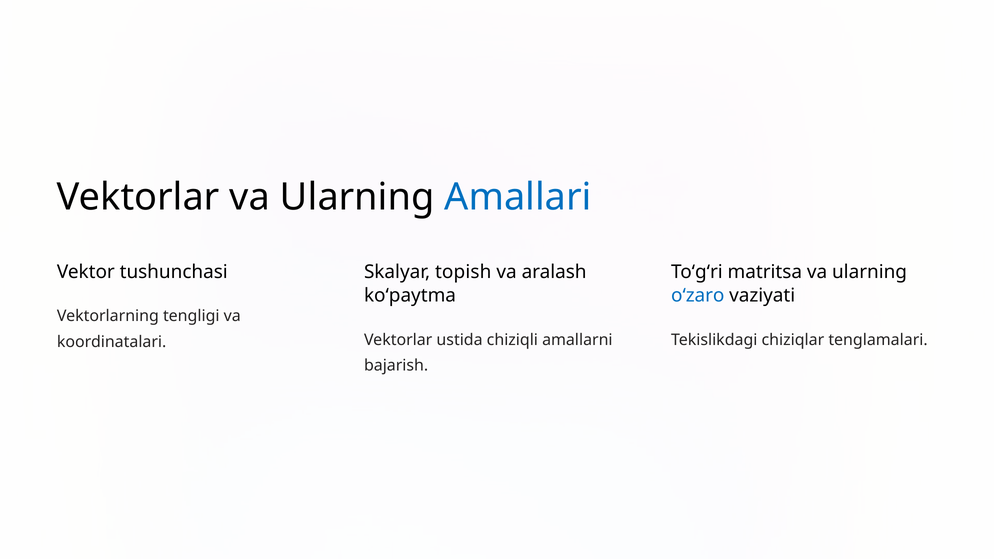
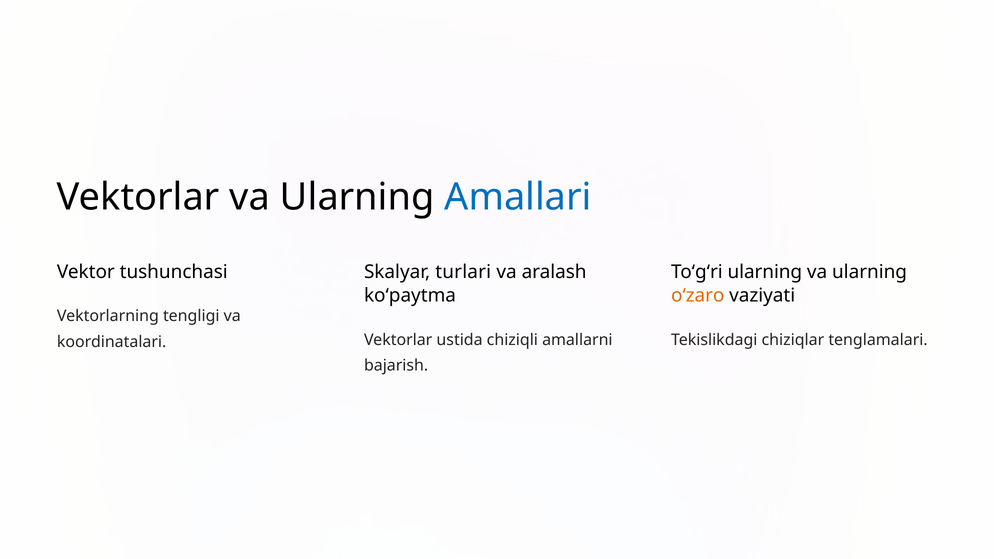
topish: topish -> turlari (463, 272)
Toʻgʻri matritsa: matritsa -> ularning (765, 272)
oʻzaro colour: blue -> orange (698, 296)
